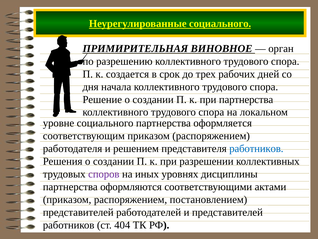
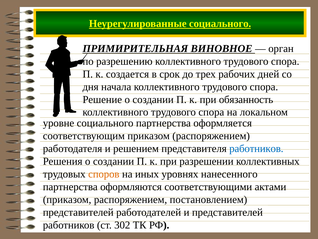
при партнерства: партнерства -> обязанность (246, 99)
споров colour: purple -> orange (104, 174)
дисциплины: дисциплины -> нанесенного (229, 174)
404: 404 -> 302 (122, 225)
